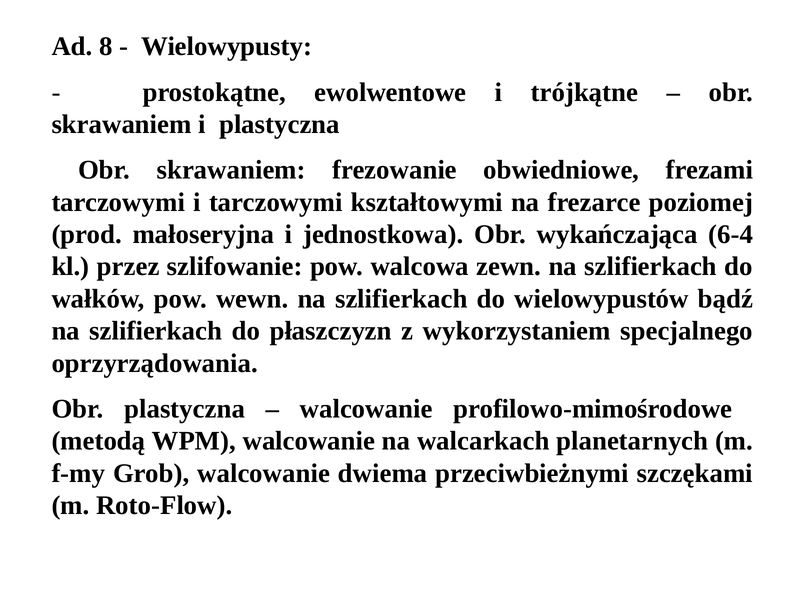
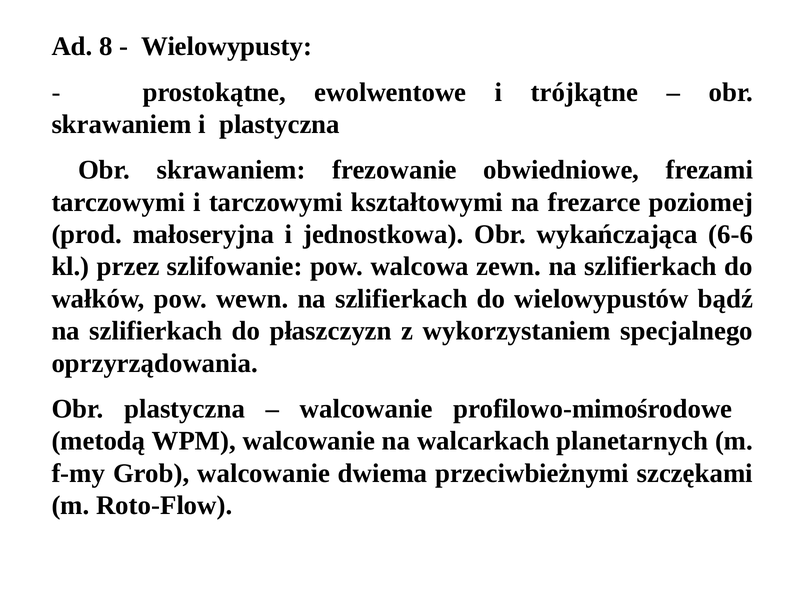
6-4: 6-4 -> 6-6 (731, 234)
